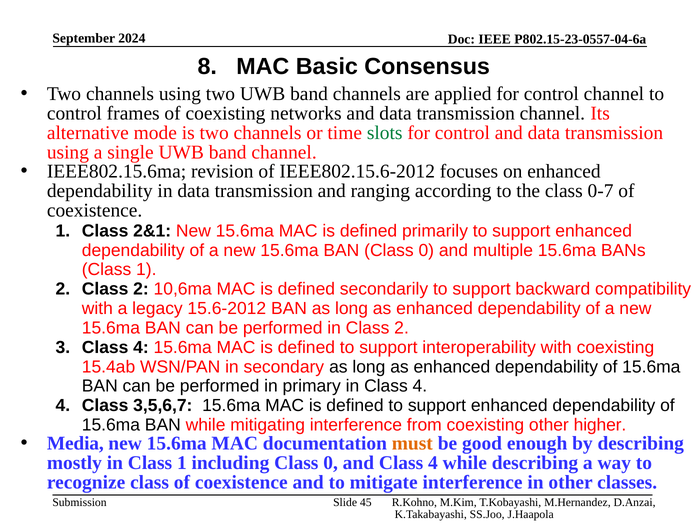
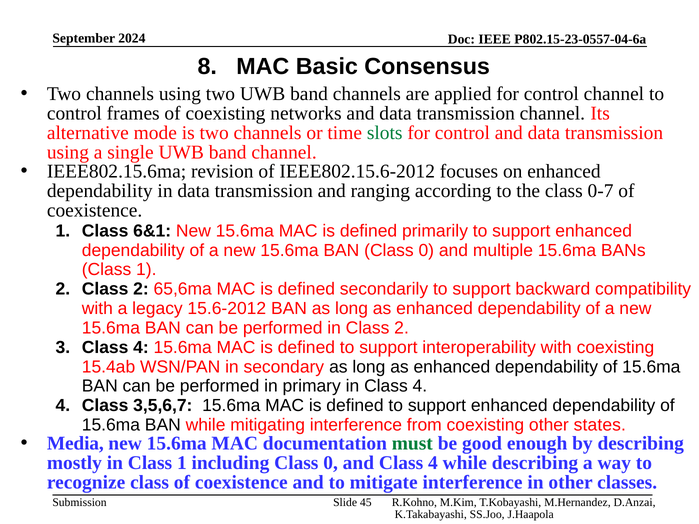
2&1: 2&1 -> 6&1 (152, 231)
10,6ma: 10,6ma -> 65,6ma (183, 289)
higher: higher -> states (600, 425)
must colour: orange -> green (412, 444)
